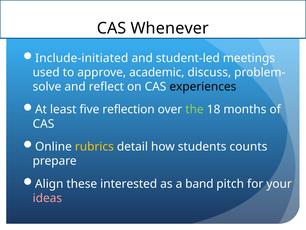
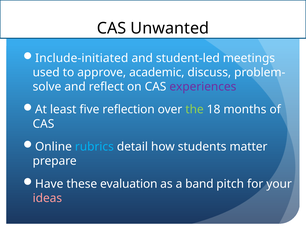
Whenever: Whenever -> Unwanted (170, 28)
experiences colour: black -> purple (203, 87)
rubrics colour: yellow -> light blue (94, 146)
counts: counts -> matter (248, 146)
Align: Align -> Have (49, 183)
interested: interested -> evaluation (129, 183)
